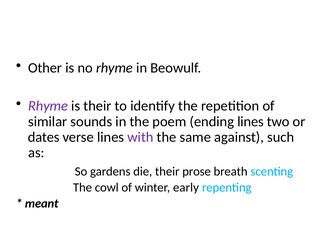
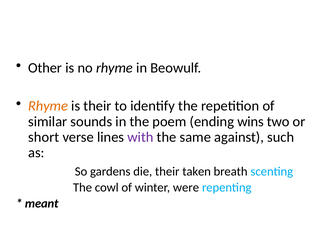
Rhyme colour: purple -> orange (48, 106)
ending lines: lines -> wins (251, 122)
dates: dates -> short (44, 138)
prose: prose -> taken (197, 172)
early: early -> were (186, 188)
